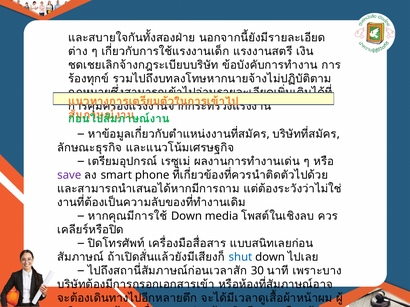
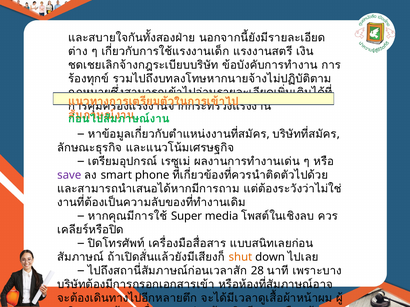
Down: Down -> Super (186, 216)
shut colour: blue -> orange (240, 257)
30: 30 -> 28 (257, 271)
